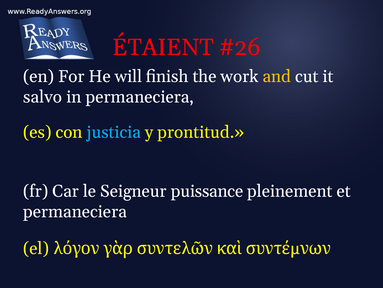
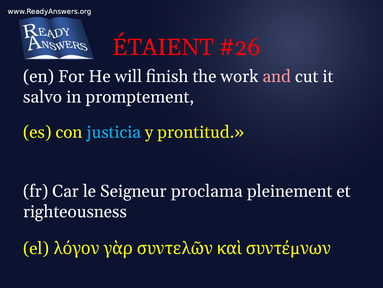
and colour: yellow -> pink (277, 76)
in permaneciera: permaneciera -> promptement (140, 97)
puissance: puissance -> proclama (207, 191)
permaneciera: permaneciera -> righteousness (75, 211)
